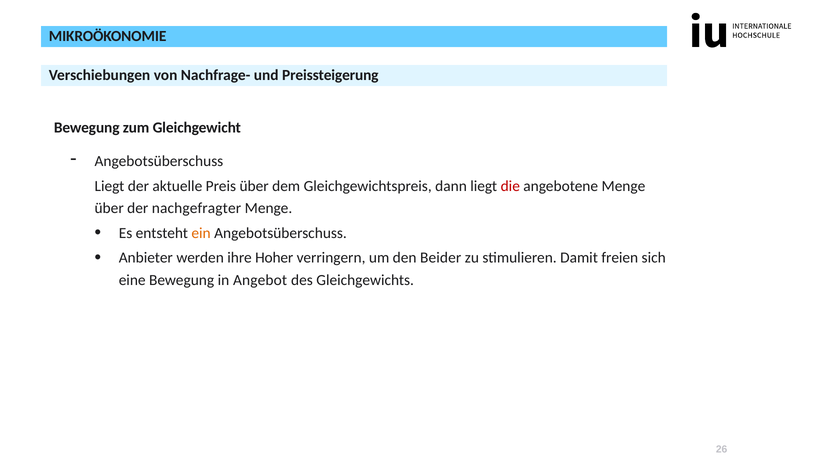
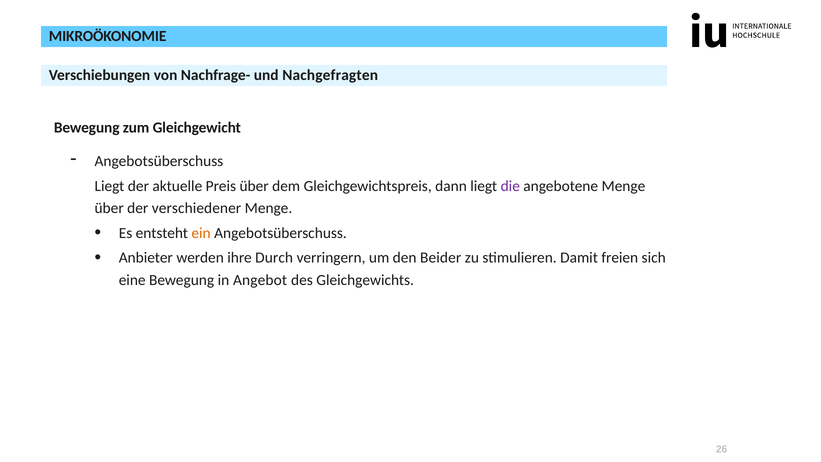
Preissteigerung: Preissteigerung -> Nachgefragten (330, 75)
die colour: red -> purple (510, 186)
nachgefragter: nachgefragter -> verschiedener (197, 208)
Hoher: Hoher -> Durch (274, 258)
